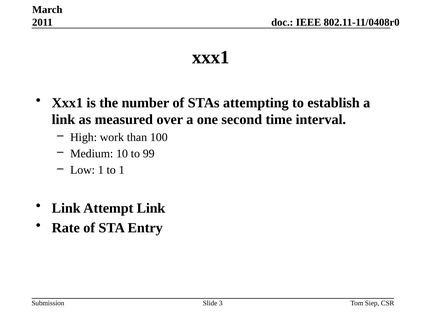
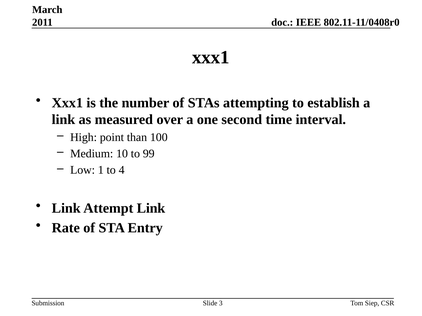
work: work -> point (112, 138)
to 1: 1 -> 4 (122, 170)
